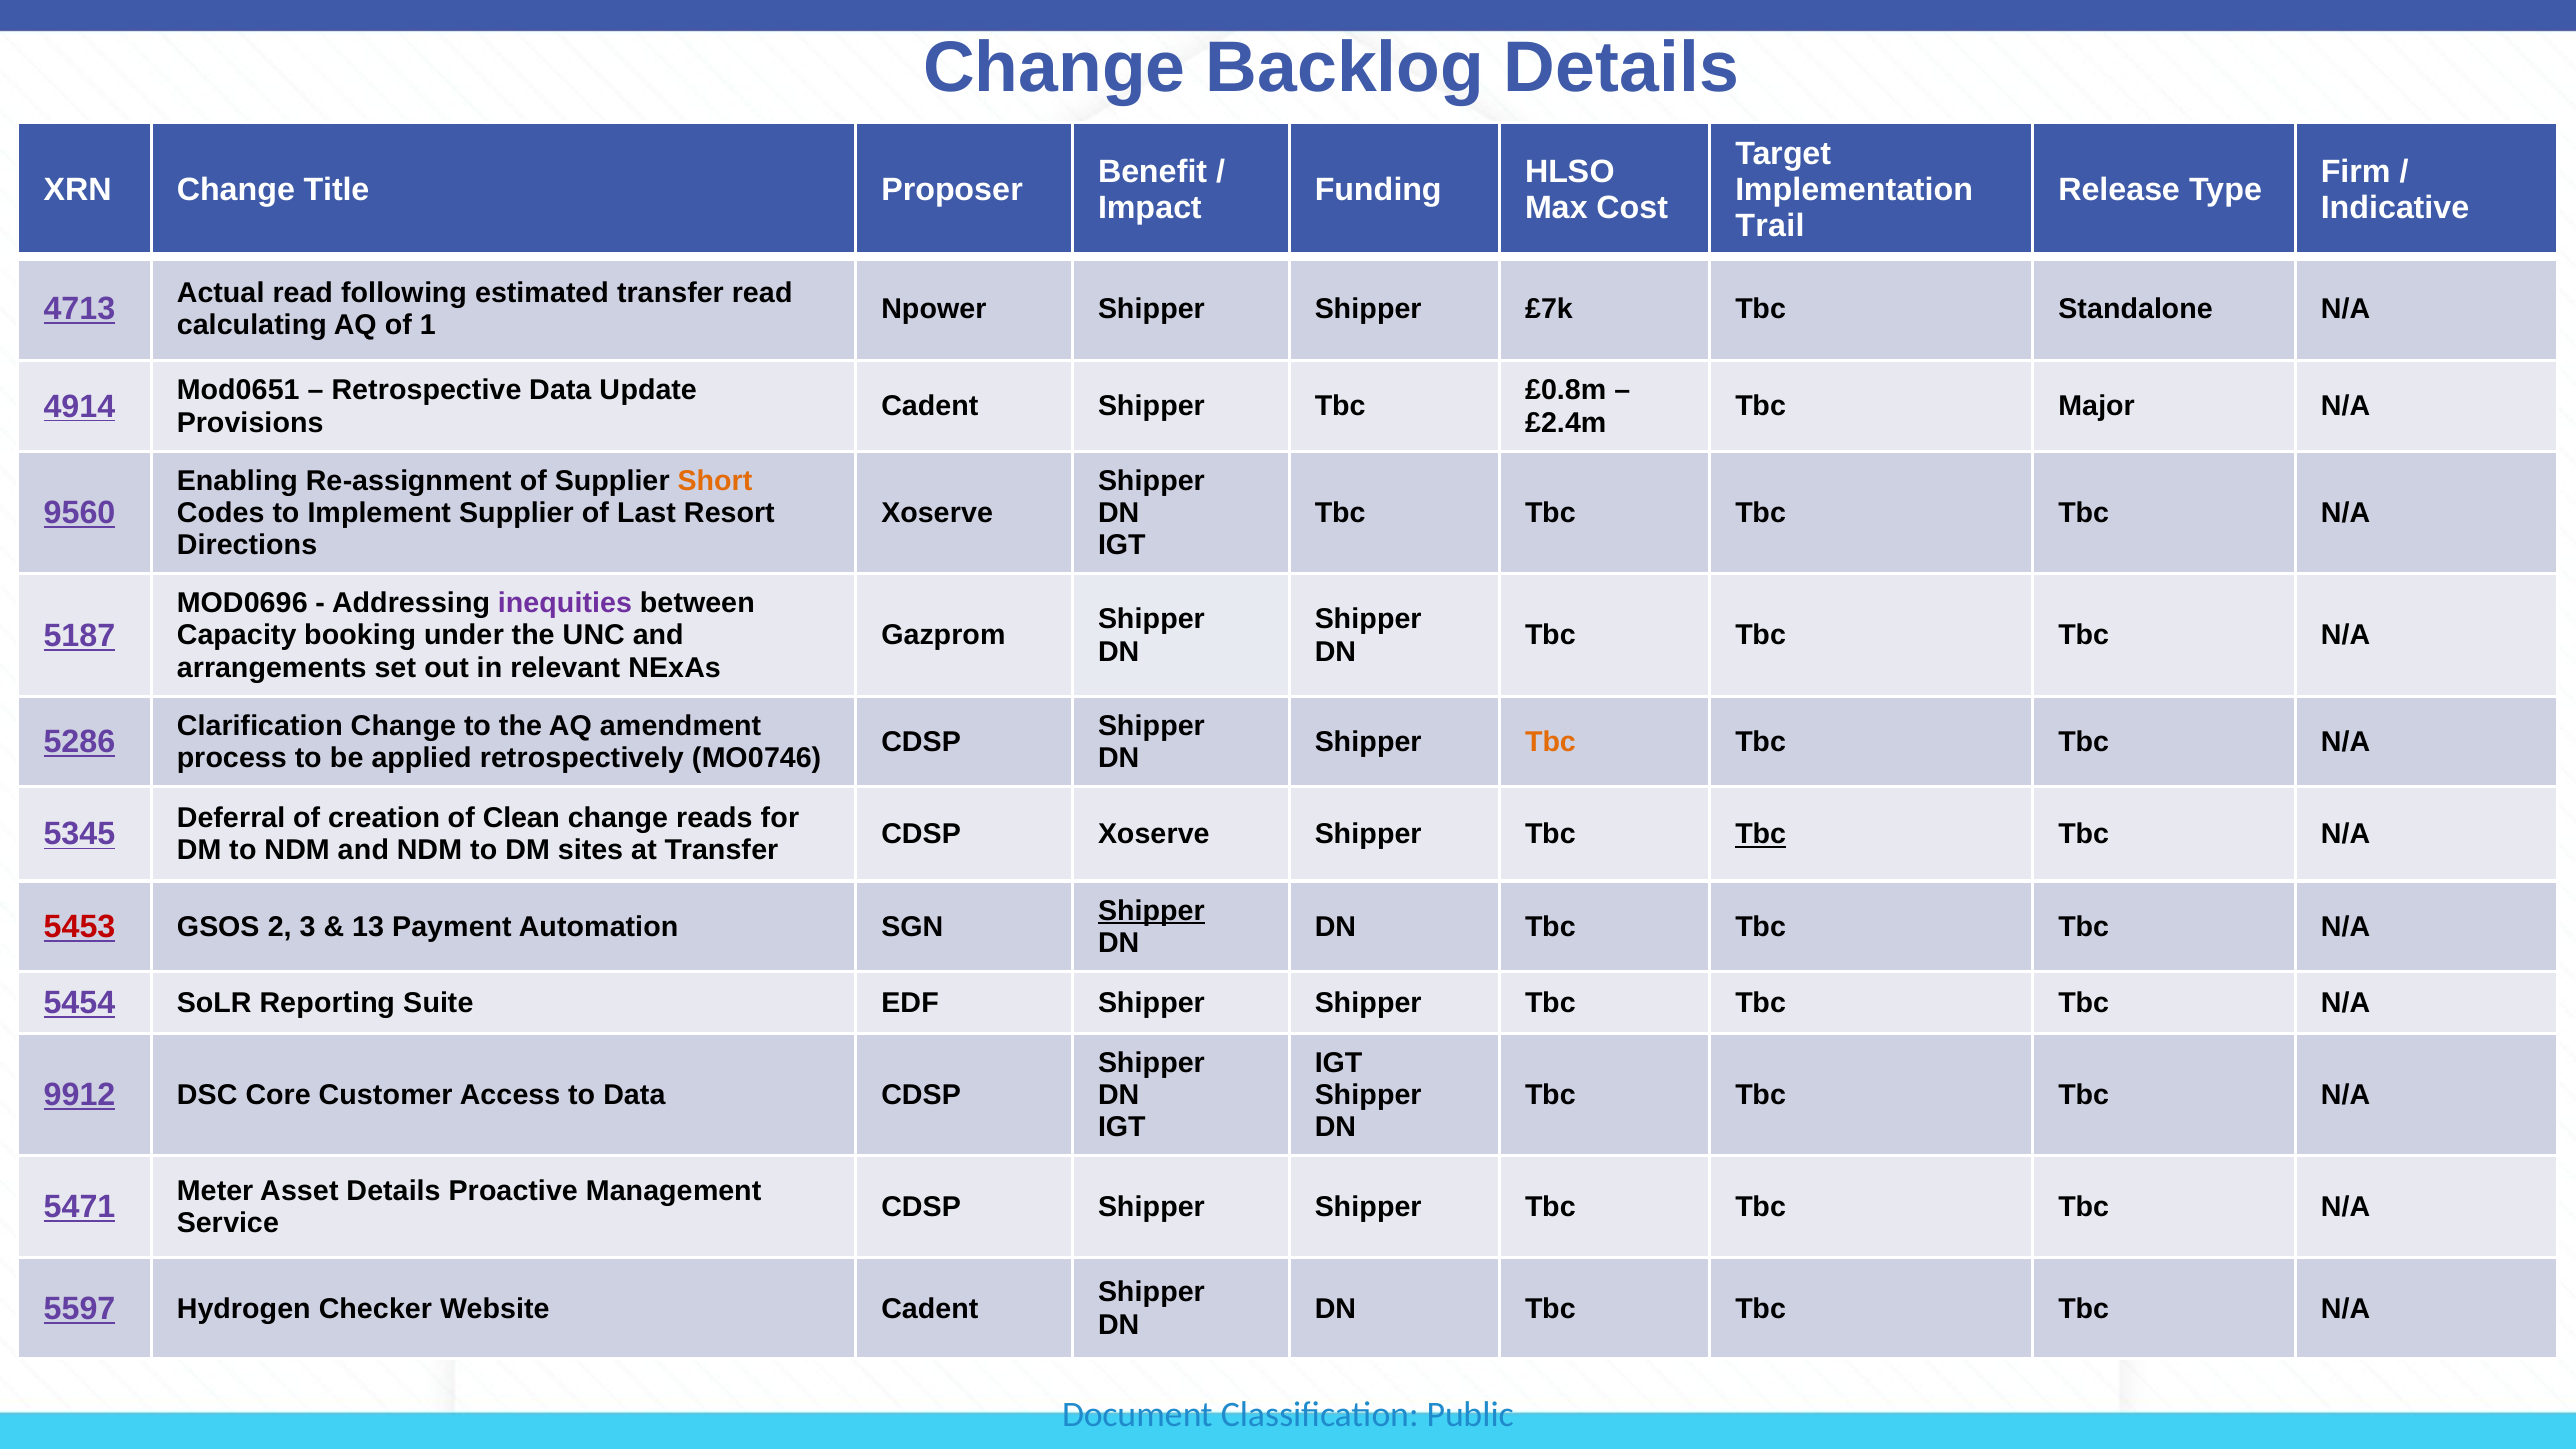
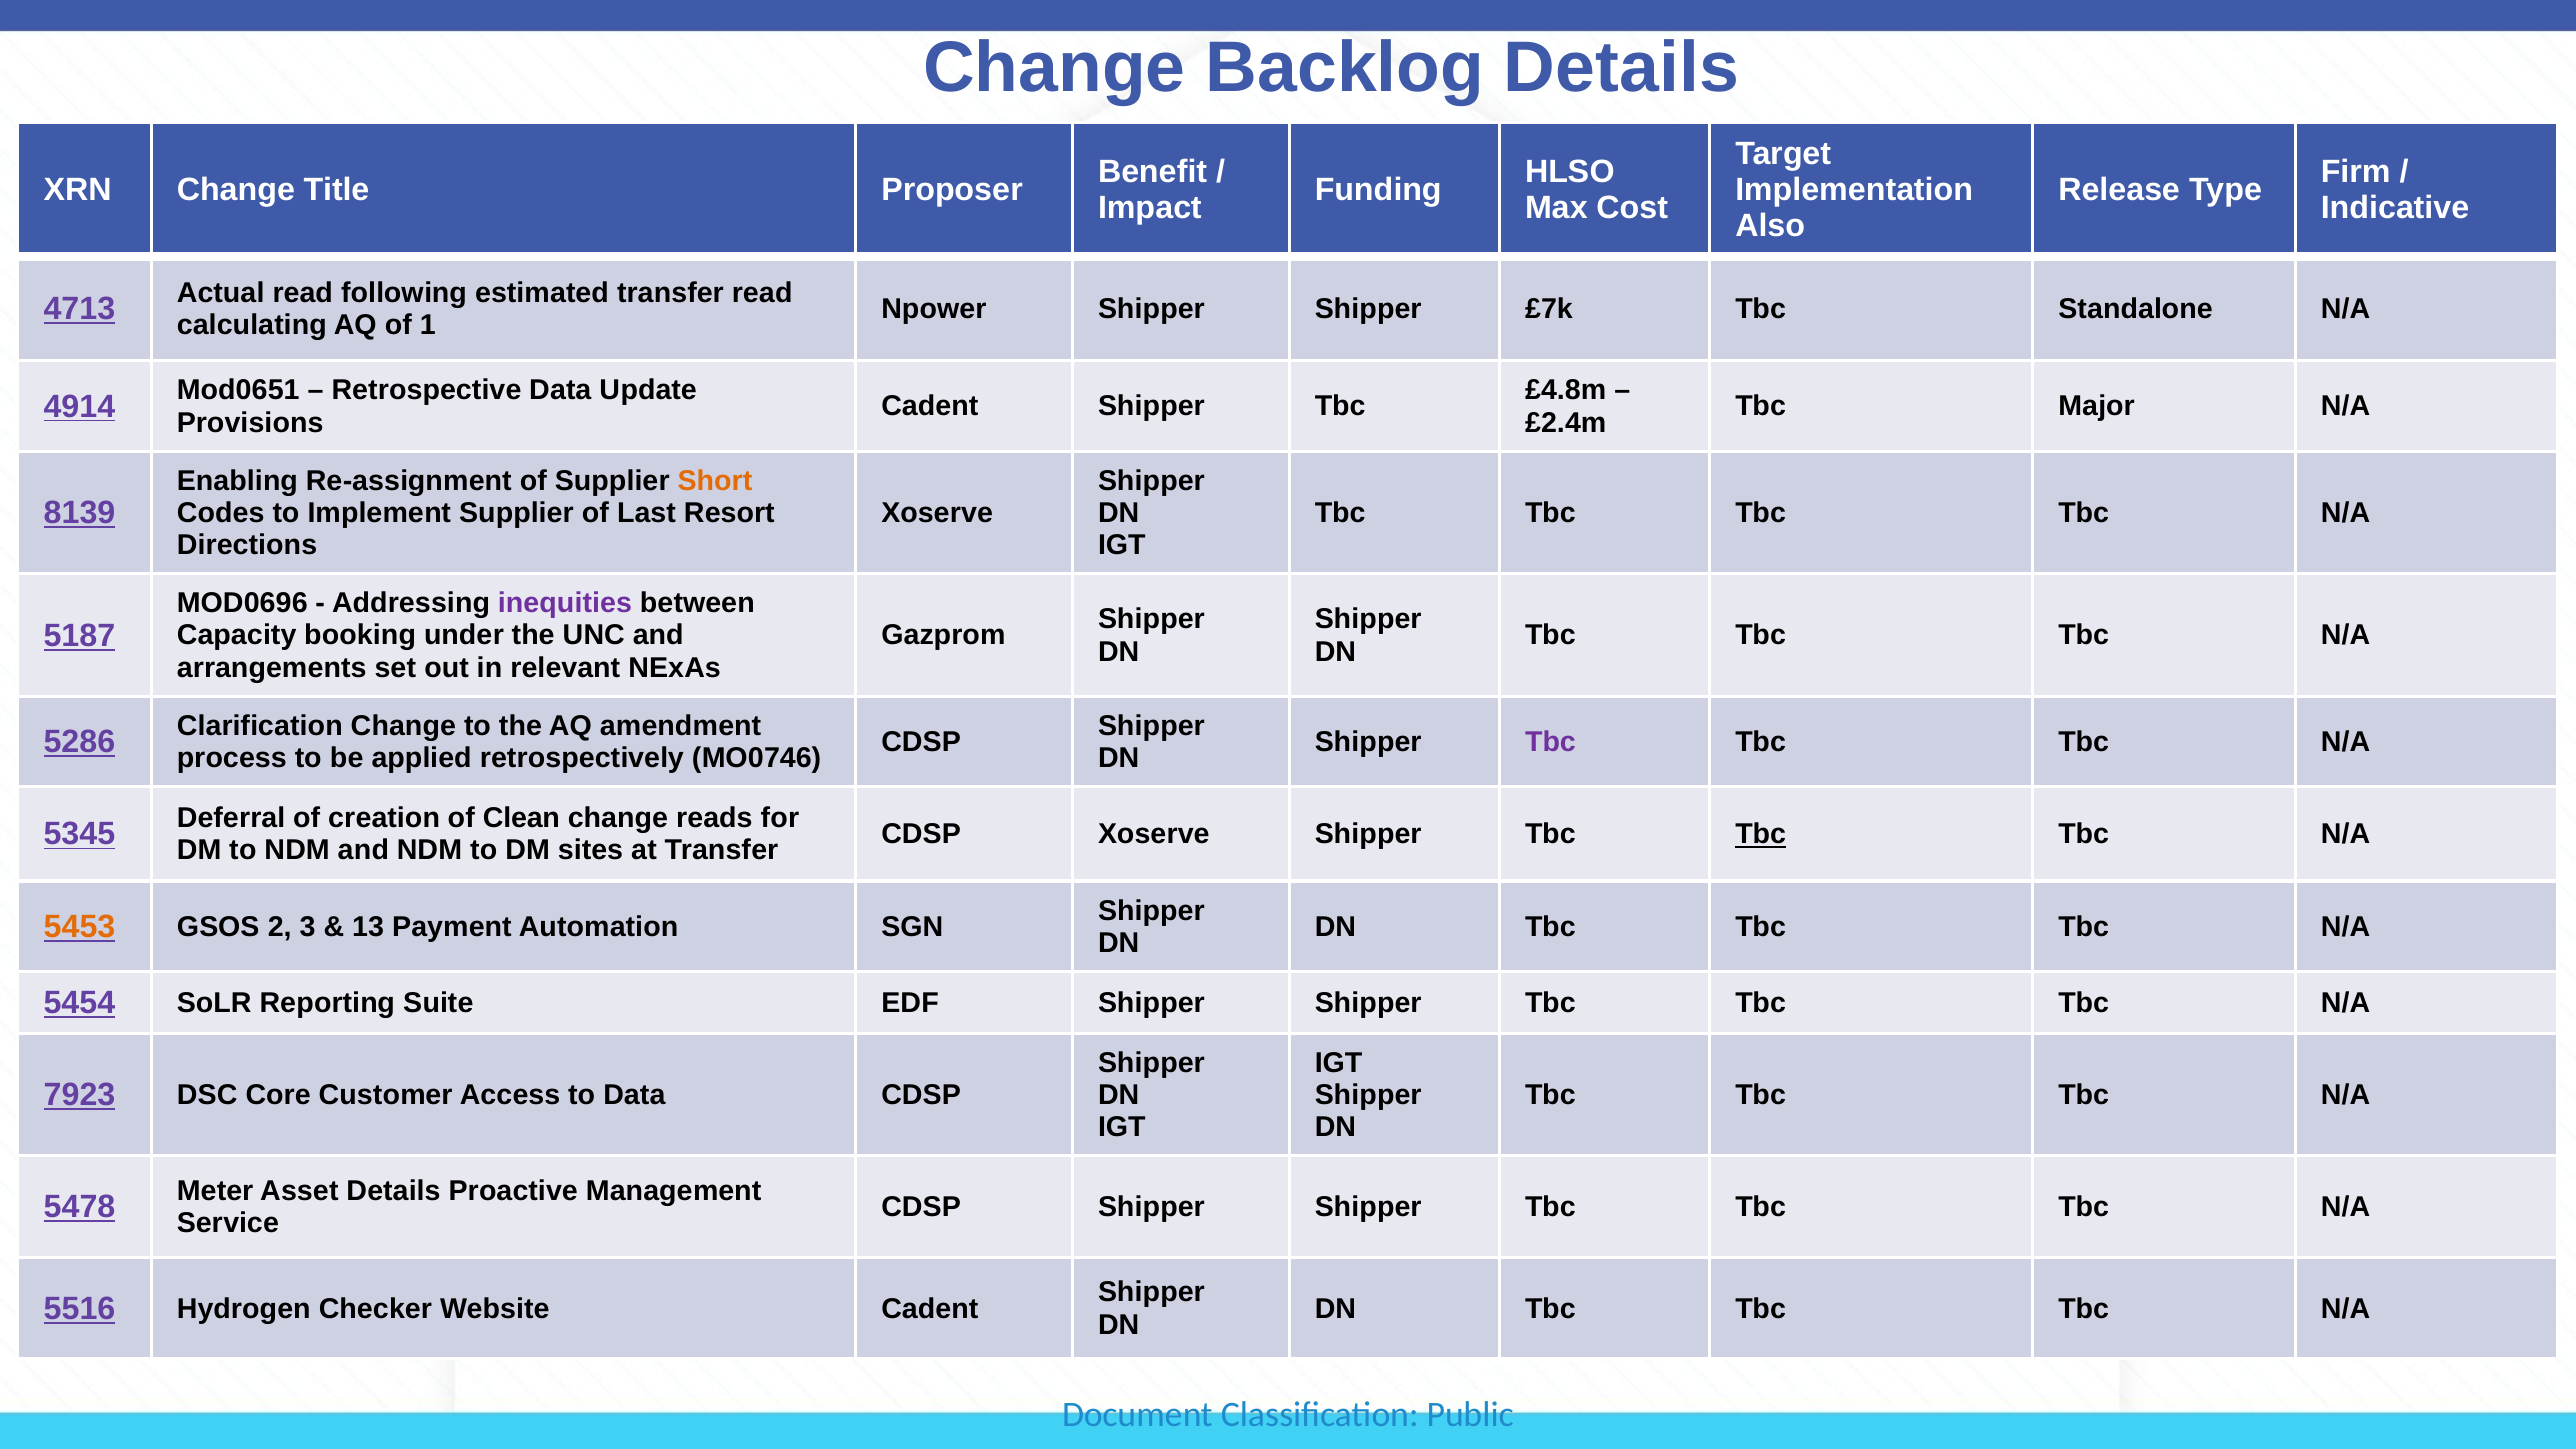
Trail: Trail -> Also (1770, 226)
£0.8m: £0.8m -> £4.8m (1566, 390)
9560: 9560 -> 8139 (80, 513)
Tbc colour: orange -> purple (1550, 742)
Shipper underline: present -> none (1151, 911)
5453 colour: red -> orange (80, 927)
9912: 9912 -> 7923 (80, 1095)
5471: 5471 -> 5478 (80, 1207)
5597: 5597 -> 5516 (80, 1309)
